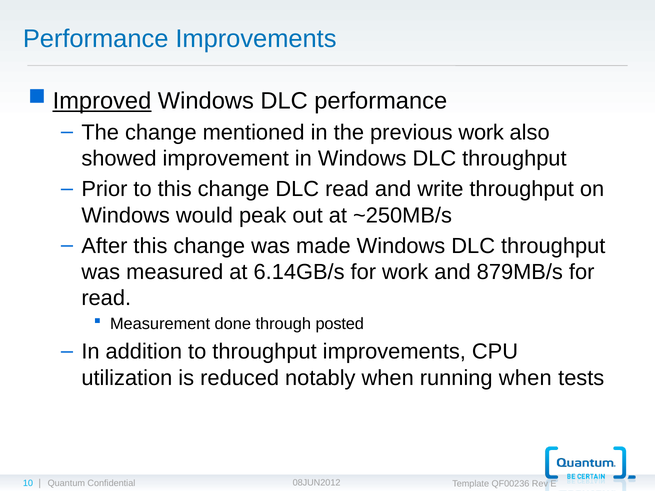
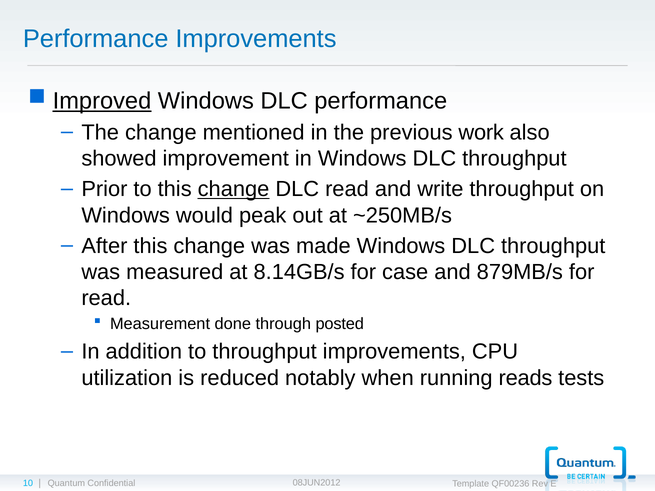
change underline: none -> present (234, 189)
6.14GB/s: 6.14GB/s -> 8.14GB/s (299, 272)
for work: work -> case (405, 272)
running when: when -> reads (525, 378)
